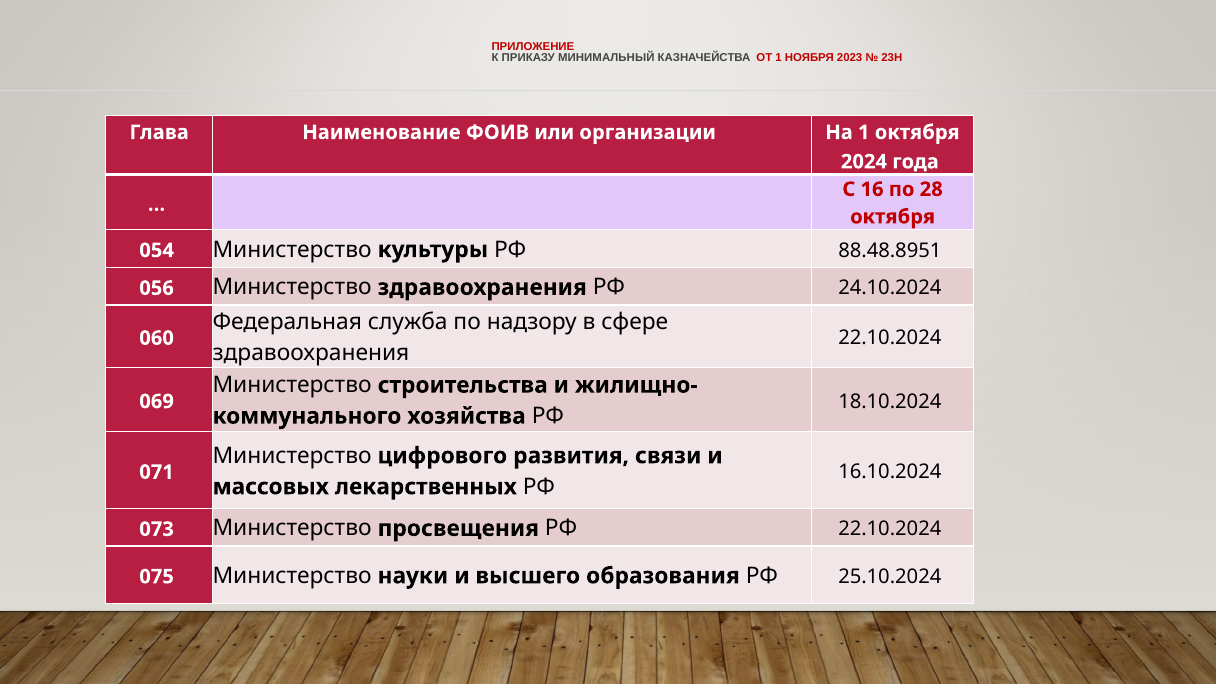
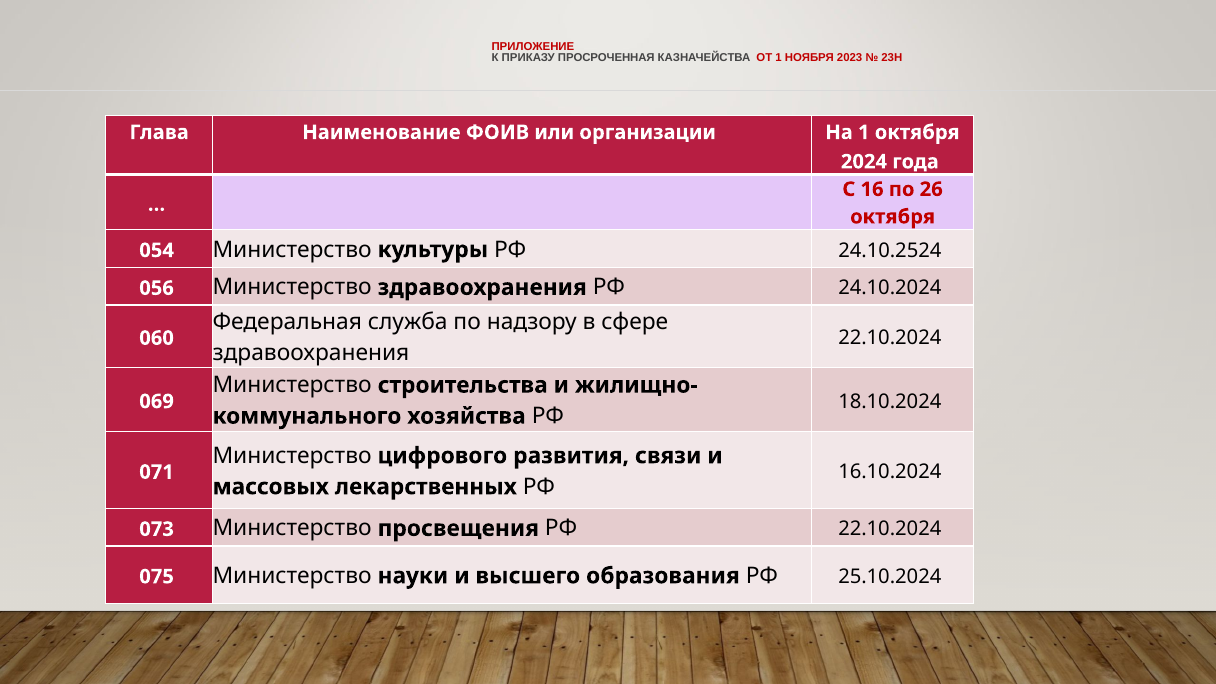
МИНИМАЛЬНЫЙ: МИНИМАЛЬНЫЙ -> ПРОСРОЧЕННАЯ (606, 58)
28: 28 -> 26 (931, 189)
88.48.8951: 88.48.8951 -> 24.10.2524 (890, 250)
